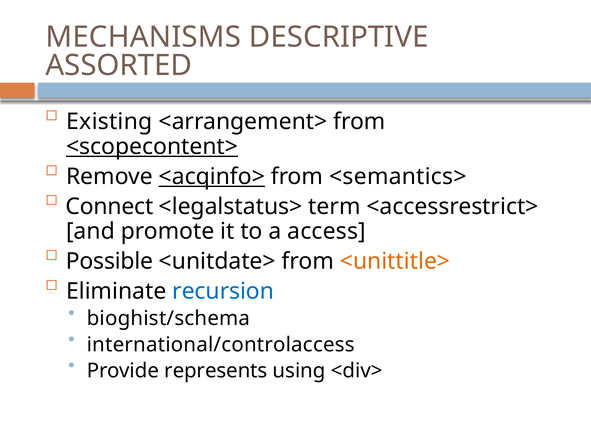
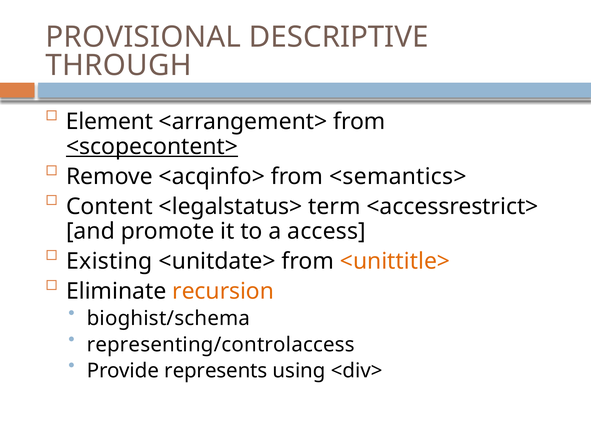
MECHANISMS: MECHANISMS -> PROVISIONAL (143, 37)
ASSORTED: ASSORTED -> THROUGH (119, 65)
Existing: Existing -> Element (110, 122)
<acqinfo> underline: present -> none (212, 177)
Connect: Connect -> Content (109, 207)
Possible: Possible -> Existing (109, 261)
recursion colour: blue -> orange (223, 291)
international/controlaccess: international/controlaccess -> representing/controlaccess (221, 345)
